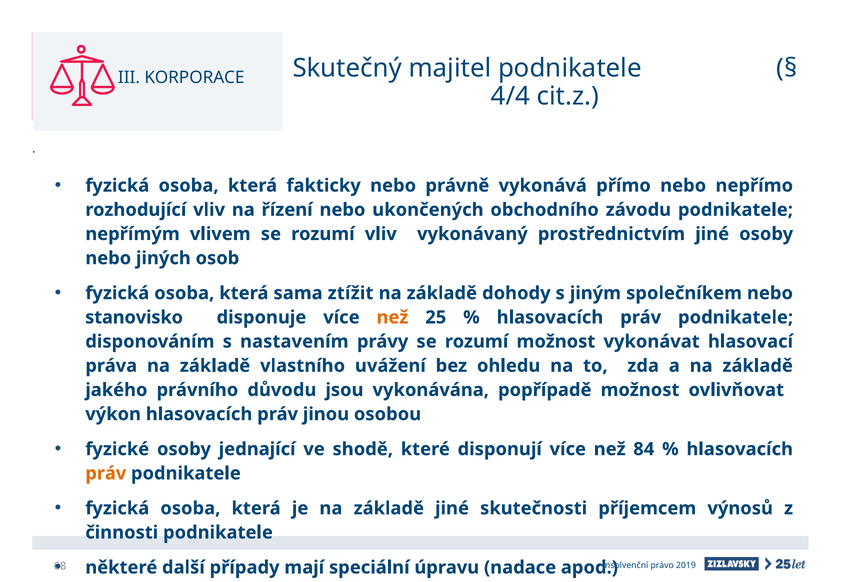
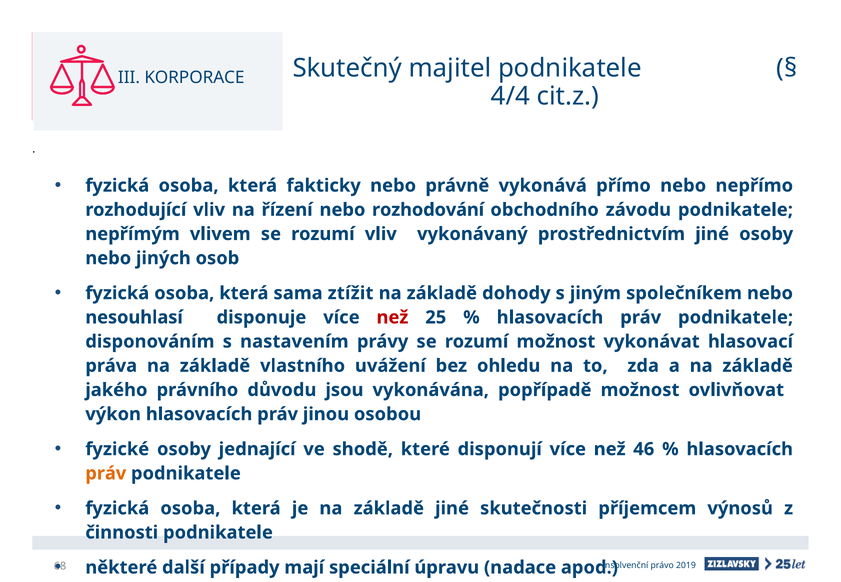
ukončených: ukončených -> rozhodování (428, 210)
stanovisko: stanovisko -> nesouhlasí (134, 317)
než colour: orange -> red (392, 317)
84: 84 -> 46 (644, 449)
